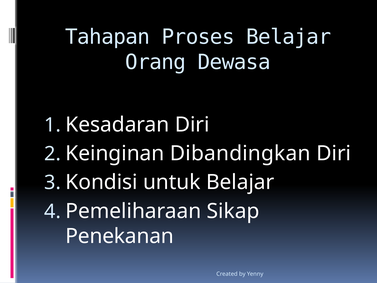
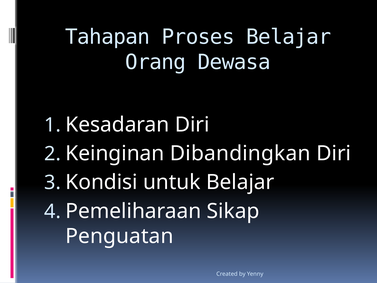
Penekanan: Penekanan -> Penguatan (119, 236)
